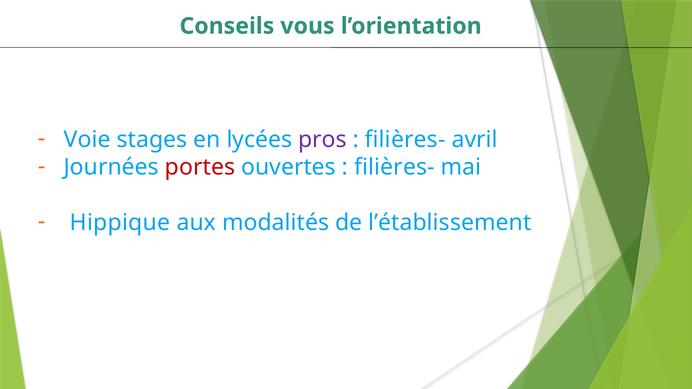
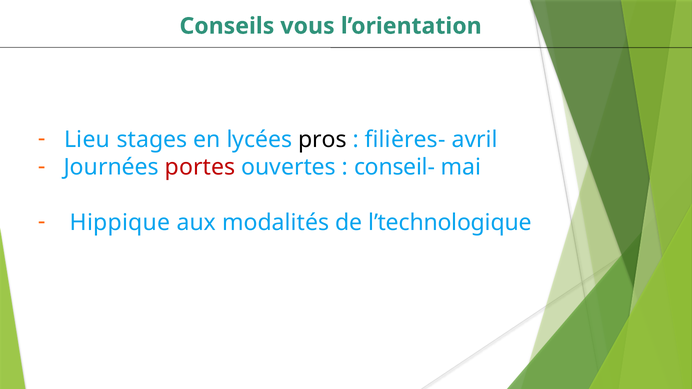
Voie: Voie -> Lieu (87, 140)
pros colour: purple -> black (323, 140)
filières-: filières- -> conseil- (395, 167)
l’établissement: l’établissement -> l’technologique (450, 223)
